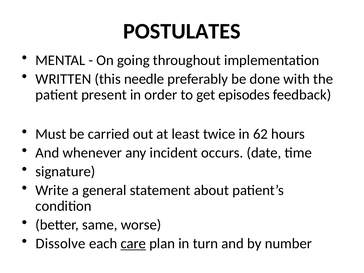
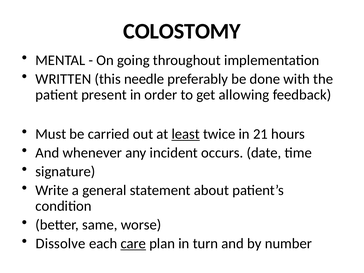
POSTULATES: POSTULATES -> COLOSTOMY (182, 31)
episodes: episodes -> allowing (244, 95)
least underline: none -> present (186, 134)
62: 62 -> 21 (260, 134)
